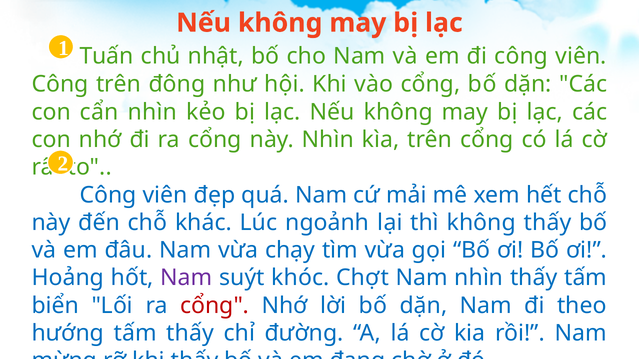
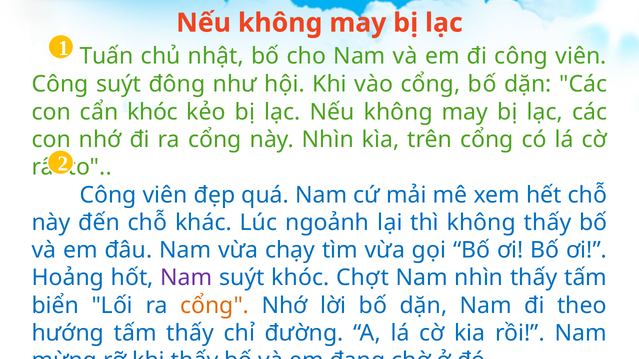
Công trên: trên -> suýt (119, 84)
cẩn nhìn: nhìn -> khóc (152, 112)
cổng colour: red -> orange (215, 306)
